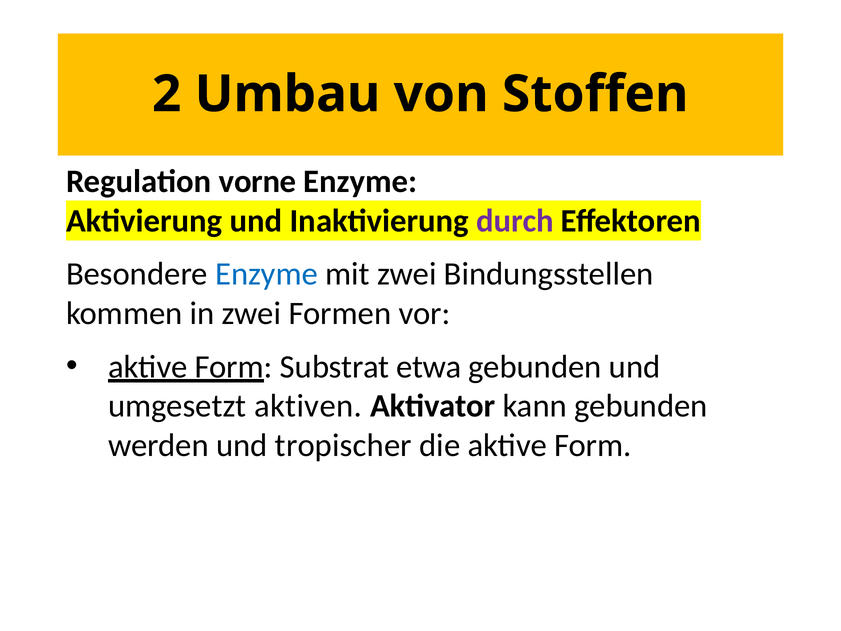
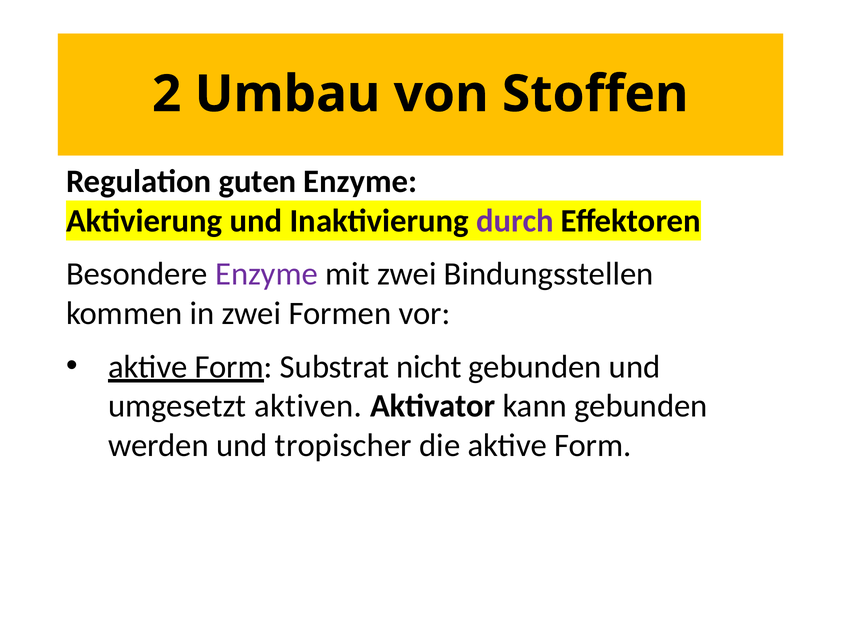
vorne: vorne -> guten (258, 182)
Enzyme colour: blue -> purple (267, 274)
etwa: etwa -> nicht (429, 367)
